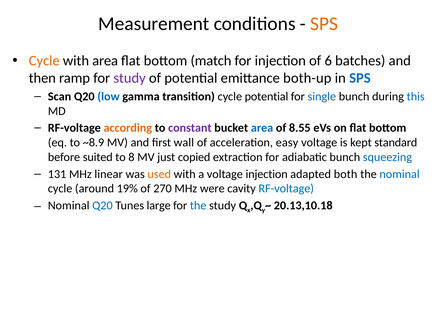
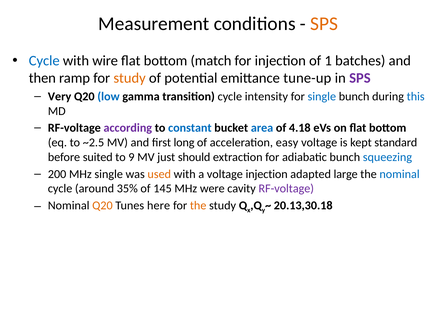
Cycle colour: orange -> blue (44, 61)
with area: area -> wire (105, 61)
6: 6 -> 1 (328, 61)
study colour: purple -> orange (130, 78)
both-up: both-up -> tune-up (307, 78)
SPS colour: blue -> purple (360, 78)
Scan: Scan -> Very (60, 96)
cycle potential: potential -> intensity (266, 96)
according colour: orange -> purple (128, 128)
constant colour: purple -> blue (190, 128)
8.55: 8.55 -> 4.18 (300, 128)
~8.9: ~8.9 -> ~2.5 (93, 143)
wall: wall -> long (184, 143)
8: 8 -> 9 (131, 157)
copied: copied -> should (194, 157)
131: 131 -> 200 (57, 174)
MHz linear: linear -> single (109, 174)
both: both -> large (346, 174)
19%: 19% -> 35% (127, 189)
270: 270 -> 145 (163, 189)
RF-voltage colour: blue -> purple (286, 189)
Q20 colour: blue -> orange (102, 206)
large: large -> here (159, 206)
the colour: blue -> orange (198, 206)
20.13,10.18: 20.13,10.18 -> 20.13,30.18 (303, 206)
